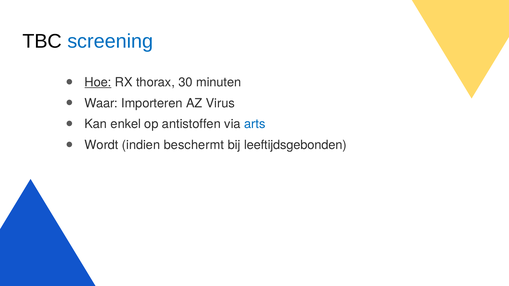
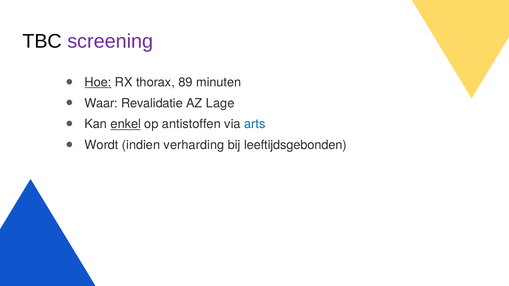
screening colour: blue -> purple (110, 41)
30: 30 -> 89 (186, 82)
Importeren: Importeren -> Revalidatie (152, 103)
Virus: Virus -> Lage (220, 103)
enkel underline: none -> present (126, 124)
beschermt: beschermt -> verharding (194, 145)
